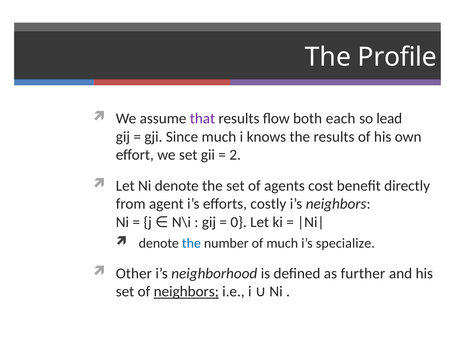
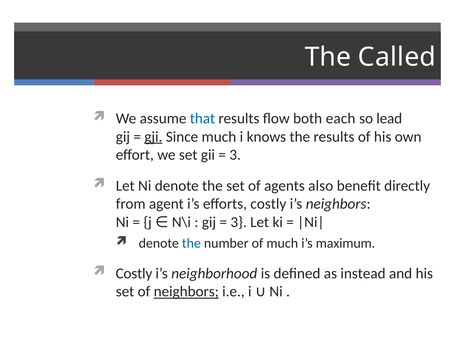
Profile: Profile -> Called (397, 57)
that colour: purple -> blue (202, 119)
gji underline: none -> present (153, 137)
2: 2 -> 3 (235, 155)
cost: cost -> also (321, 186)
0: 0 -> 3 (239, 222)
specialize: specialize -> maximum (345, 243)
Other: Other -> Costly (134, 274)
further: further -> instead (363, 274)
